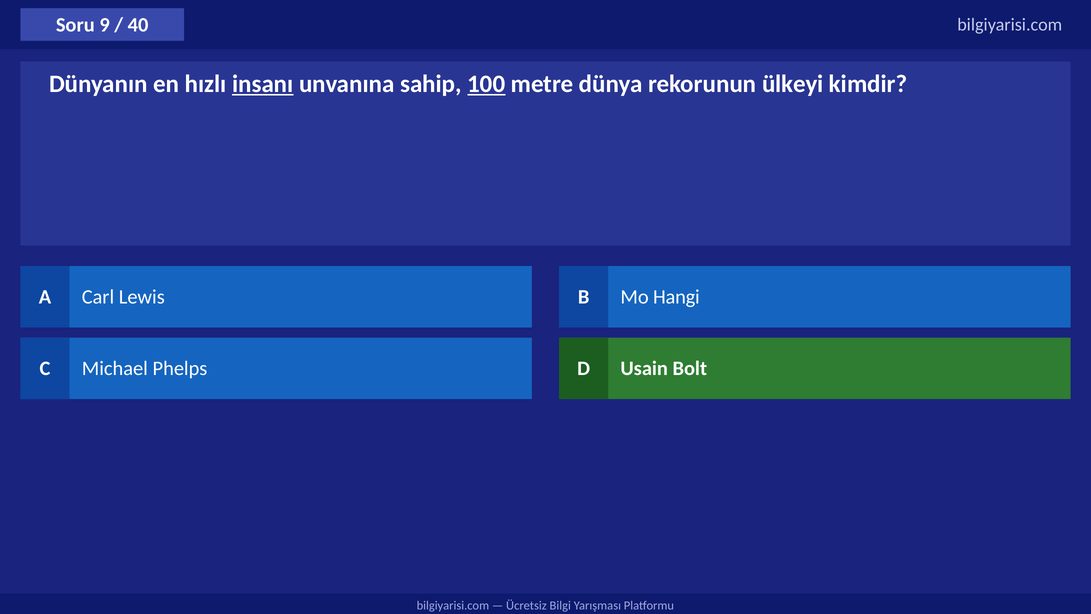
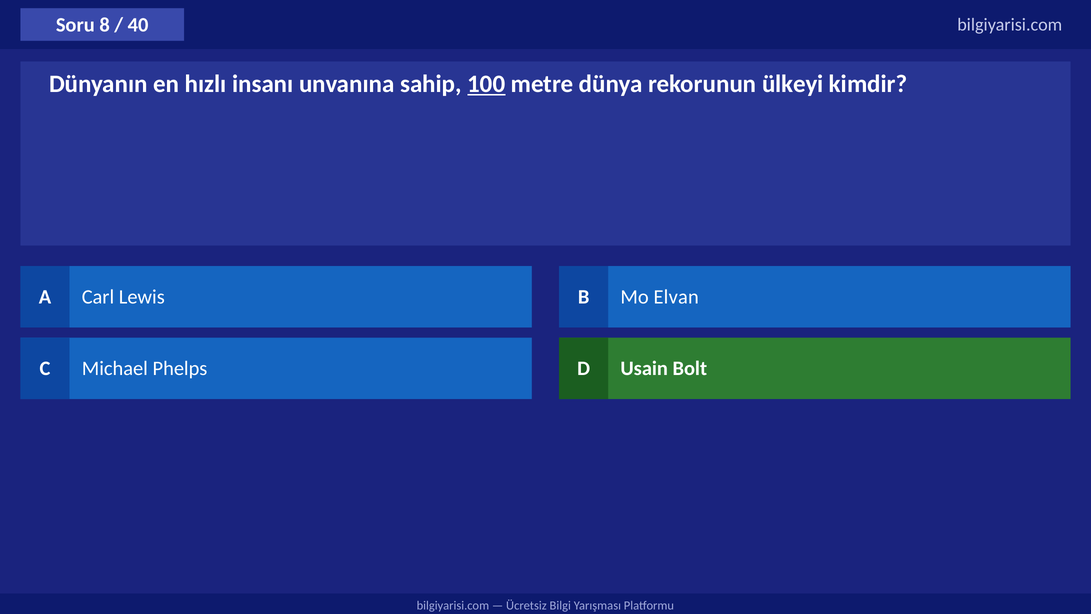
9: 9 -> 8 (105, 25)
insanı underline: present -> none (263, 84)
Hangi: Hangi -> Elvan (676, 297)
